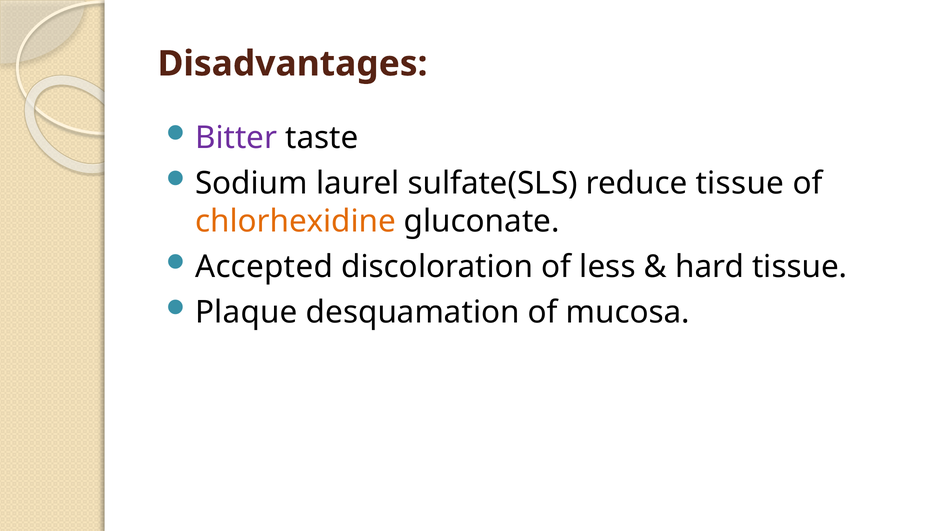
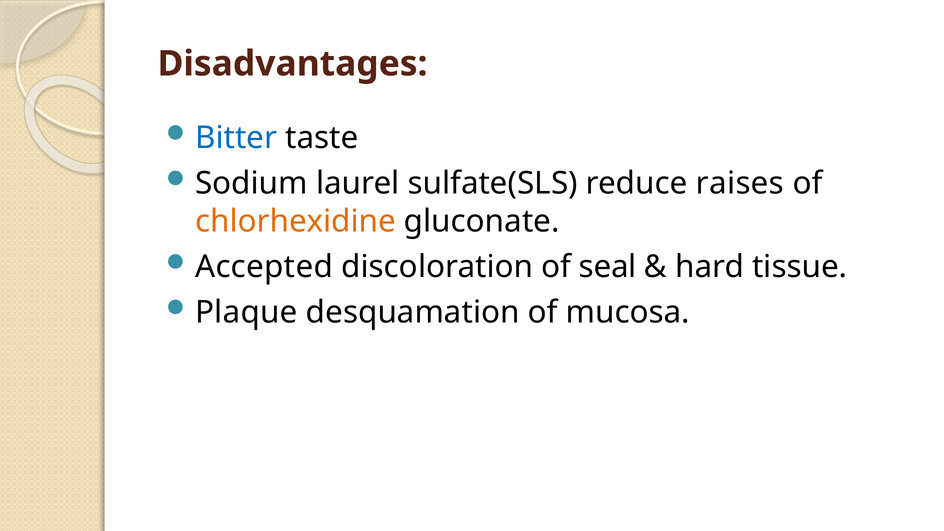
Bitter colour: purple -> blue (236, 138)
reduce tissue: tissue -> raises (740, 183)
less: less -> seal (608, 267)
